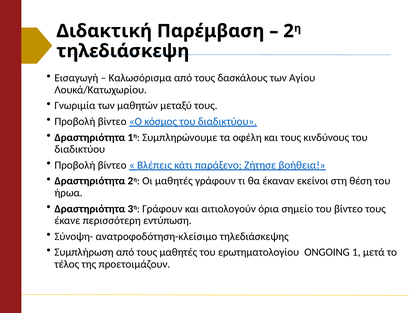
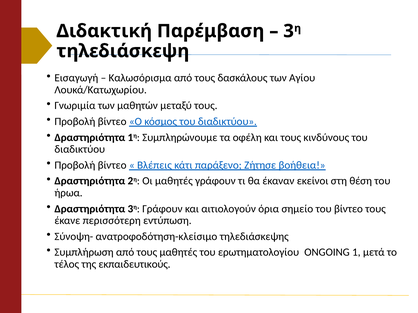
2: 2 -> 3 (289, 31)
προετοιμάζουν: προετοιμάζουν -> εκπαιδευτικούς (135, 265)
